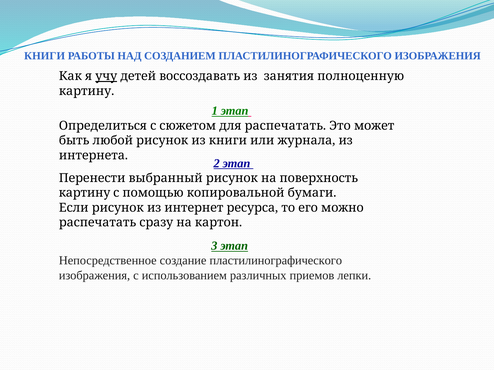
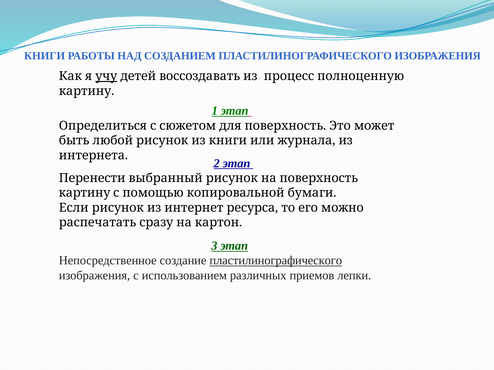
занятия: занятия -> процесс (289, 76)
для распечатать: распечатать -> поверхность (285, 126)
пластилинографического underline: none -> present (276, 261)
